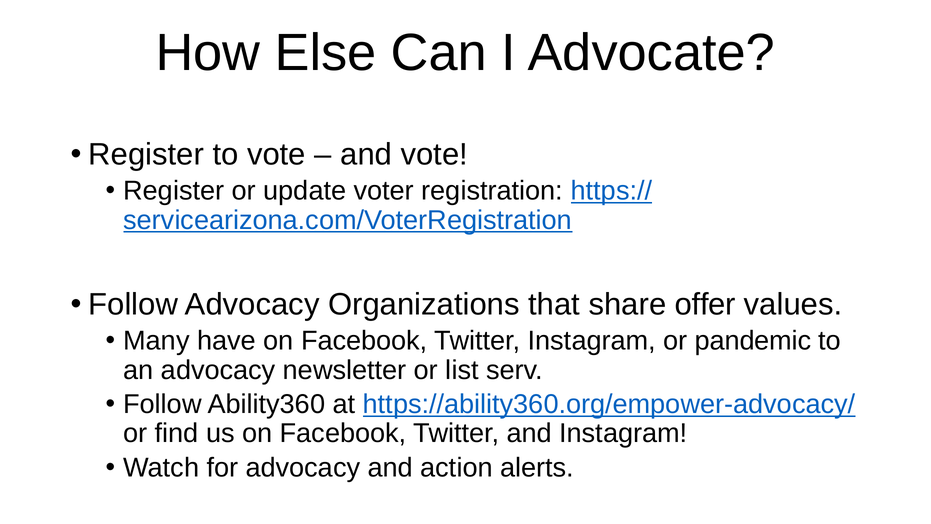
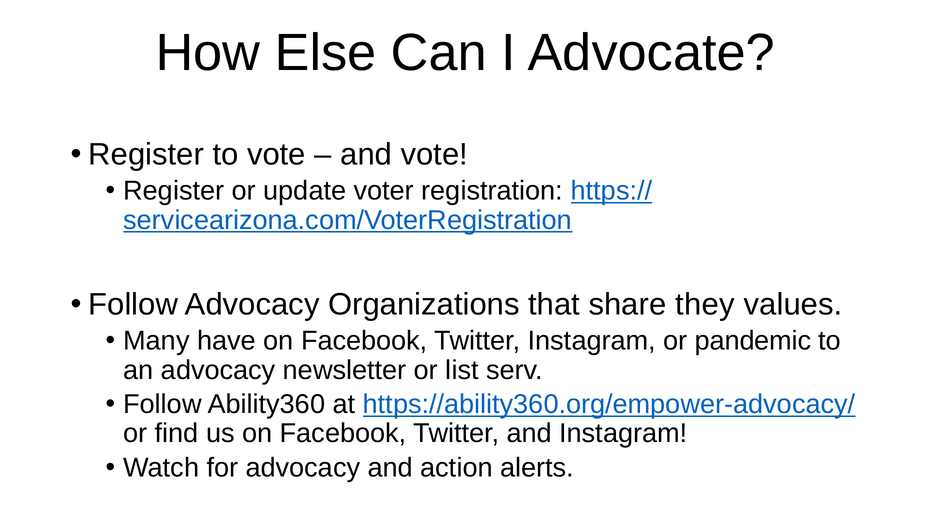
offer: offer -> they (705, 304)
